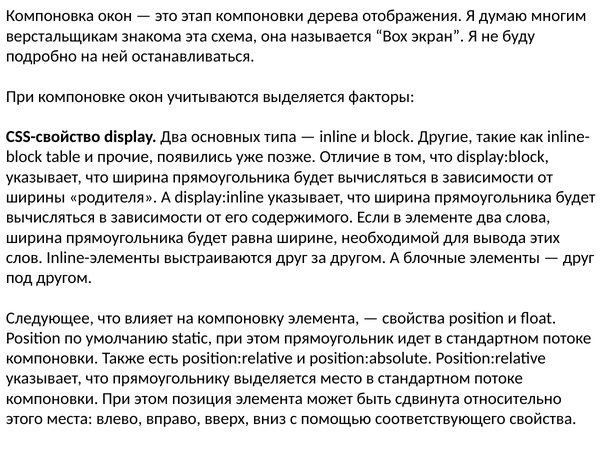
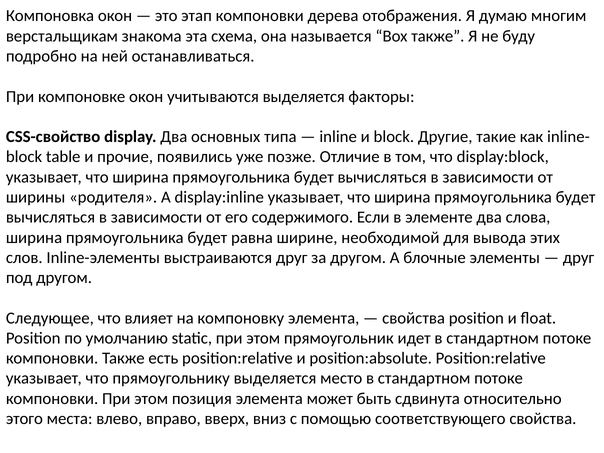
Box экран: экран -> также (438, 36)
